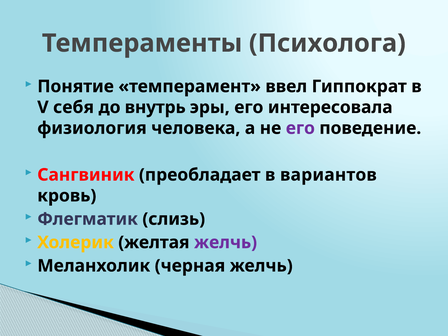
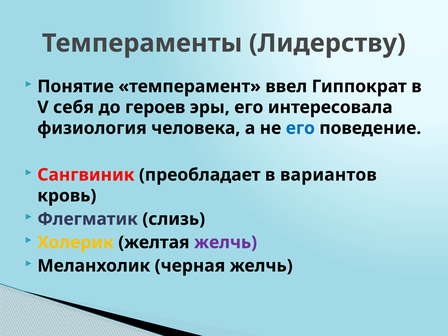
Психолога: Психолога -> Лидерству (327, 43)
внутрь: внутрь -> героев (155, 107)
его colour: purple -> blue (300, 128)
